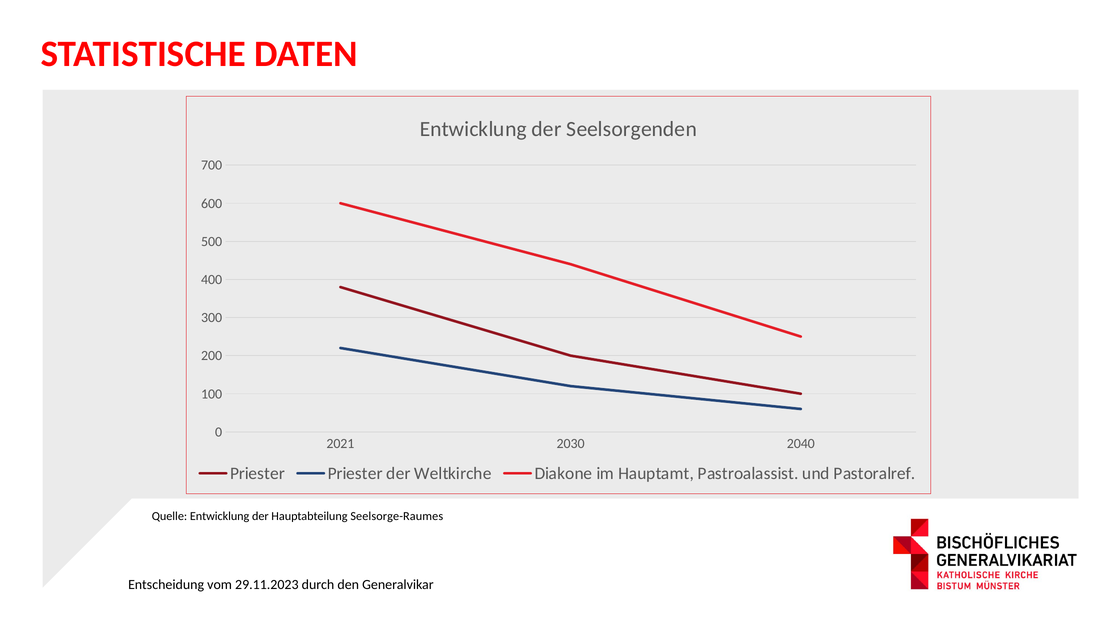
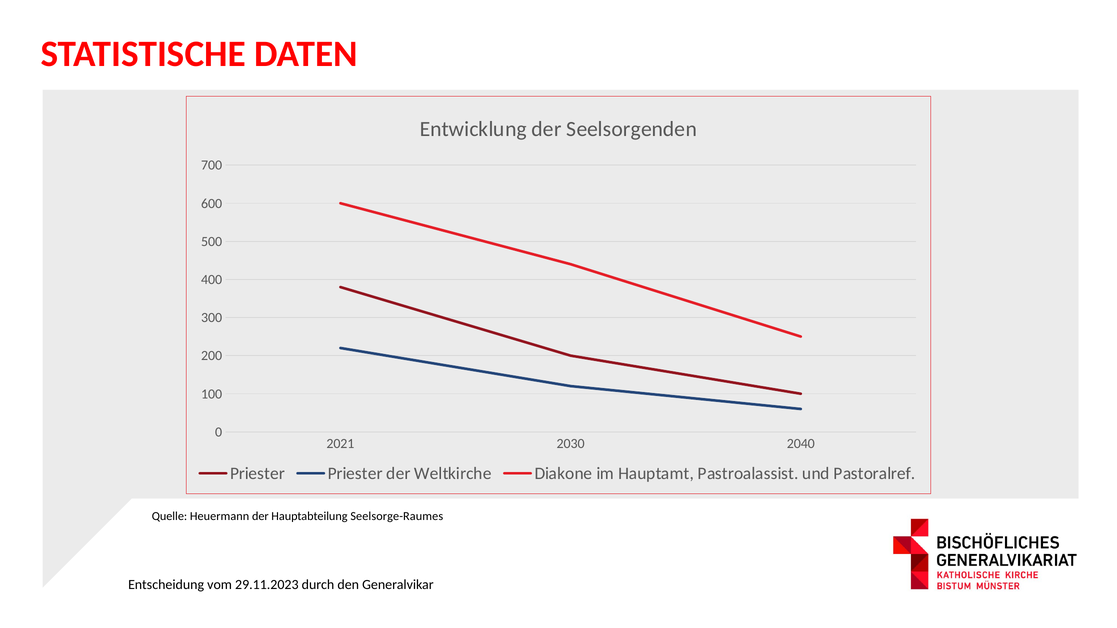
Quelle Entwicklung: Entwicklung -> Heuermann (220, 517)
